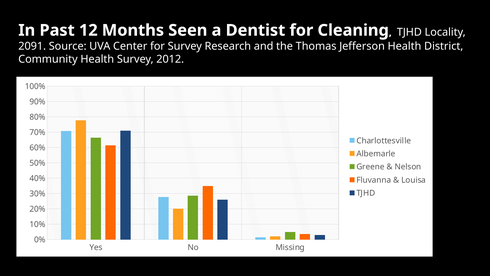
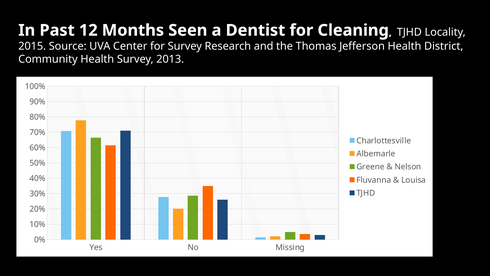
2091: 2091 -> 2015 (32, 46)
2012: 2012 -> 2013 (170, 59)
